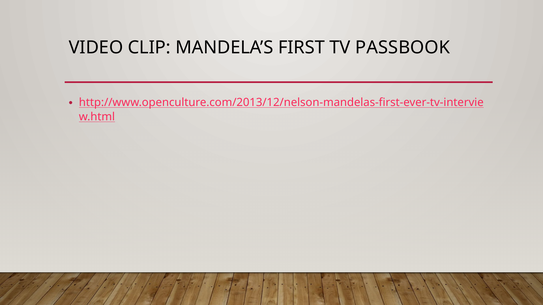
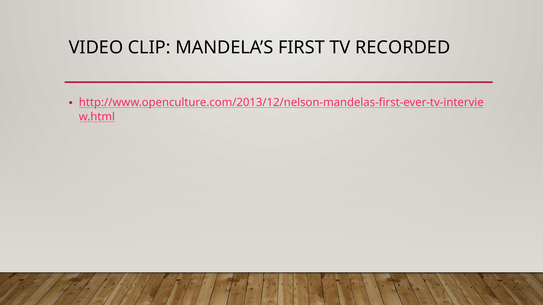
PASSBOOK: PASSBOOK -> RECORDED (403, 48)
